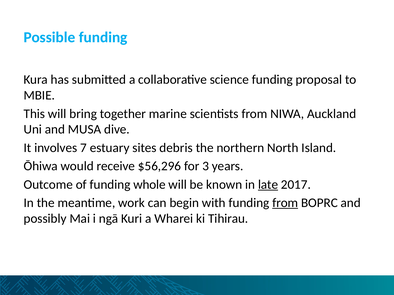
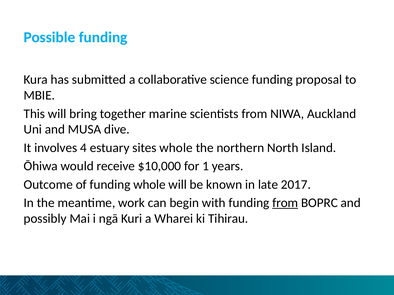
7: 7 -> 4 (83, 148)
sites debris: debris -> whole (176, 148)
$56,296: $56,296 -> $10,000 (160, 166)
3: 3 -> 1 (206, 166)
late underline: present -> none (268, 185)
